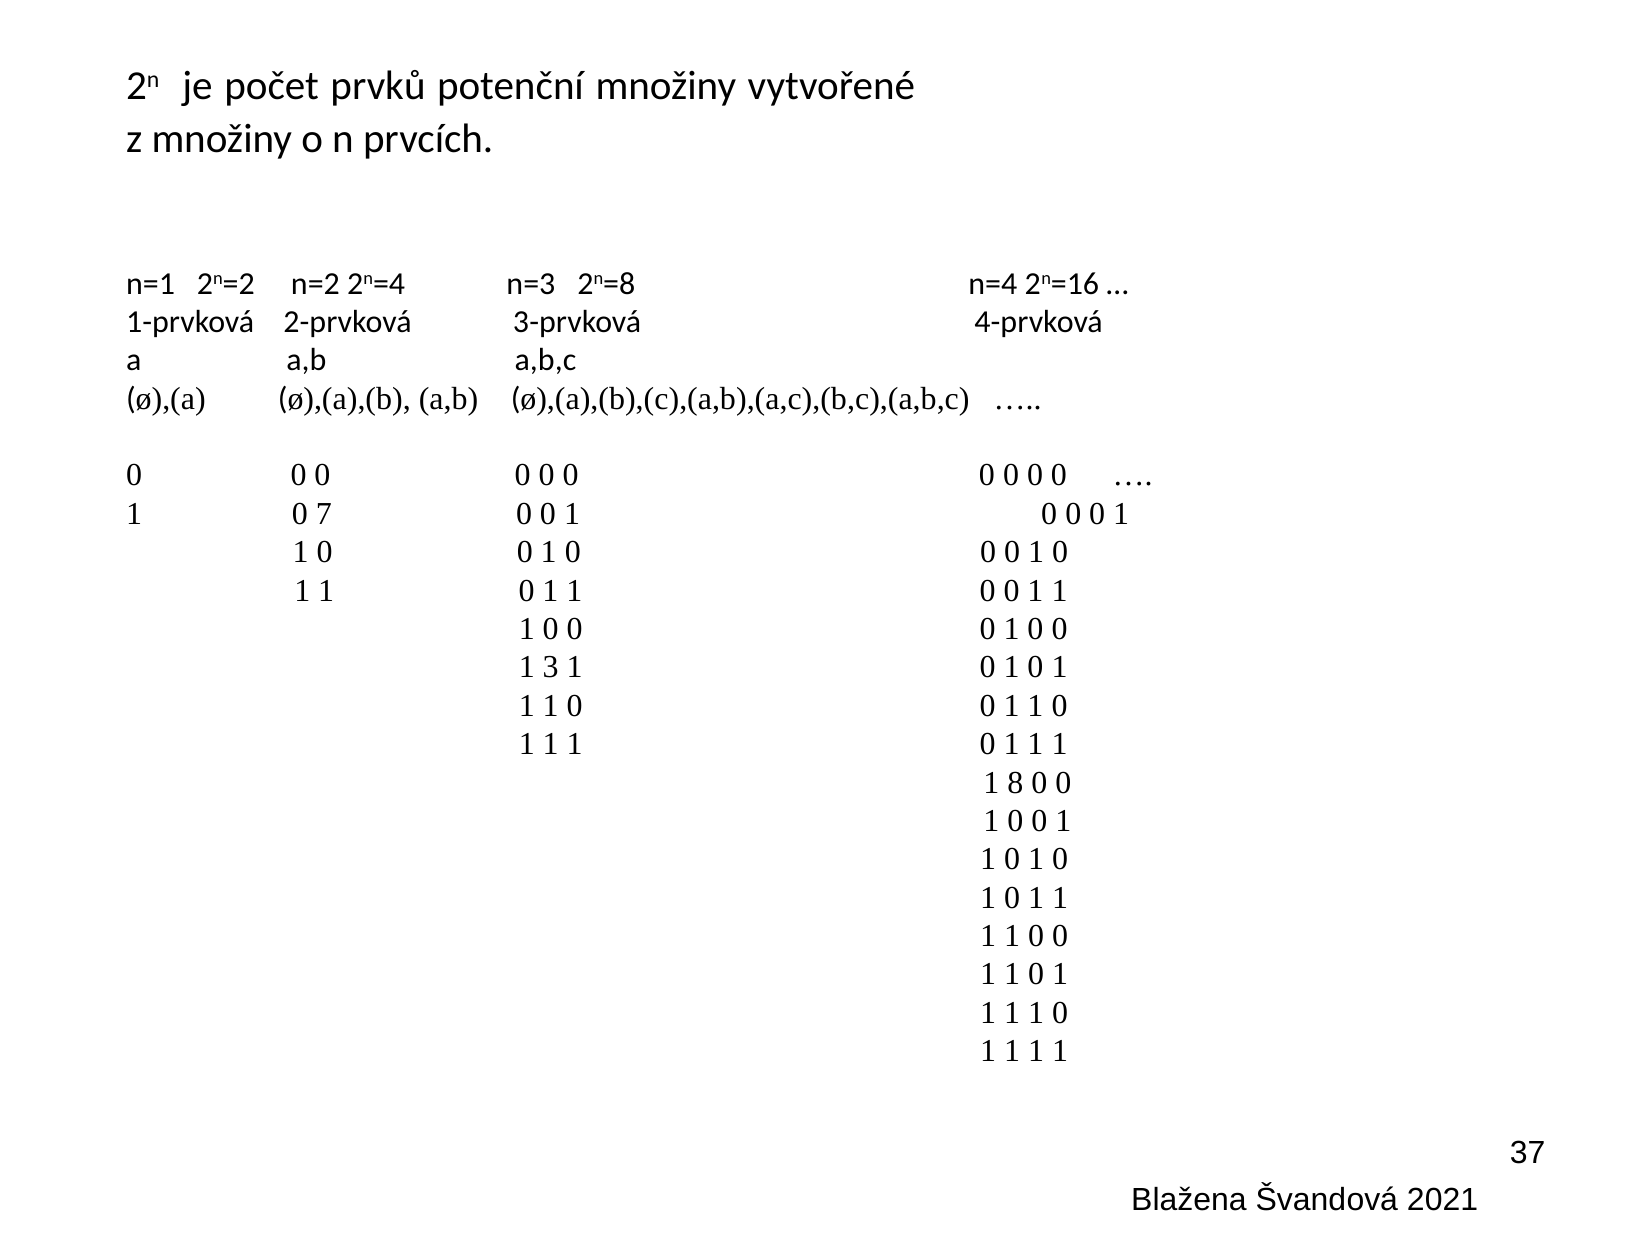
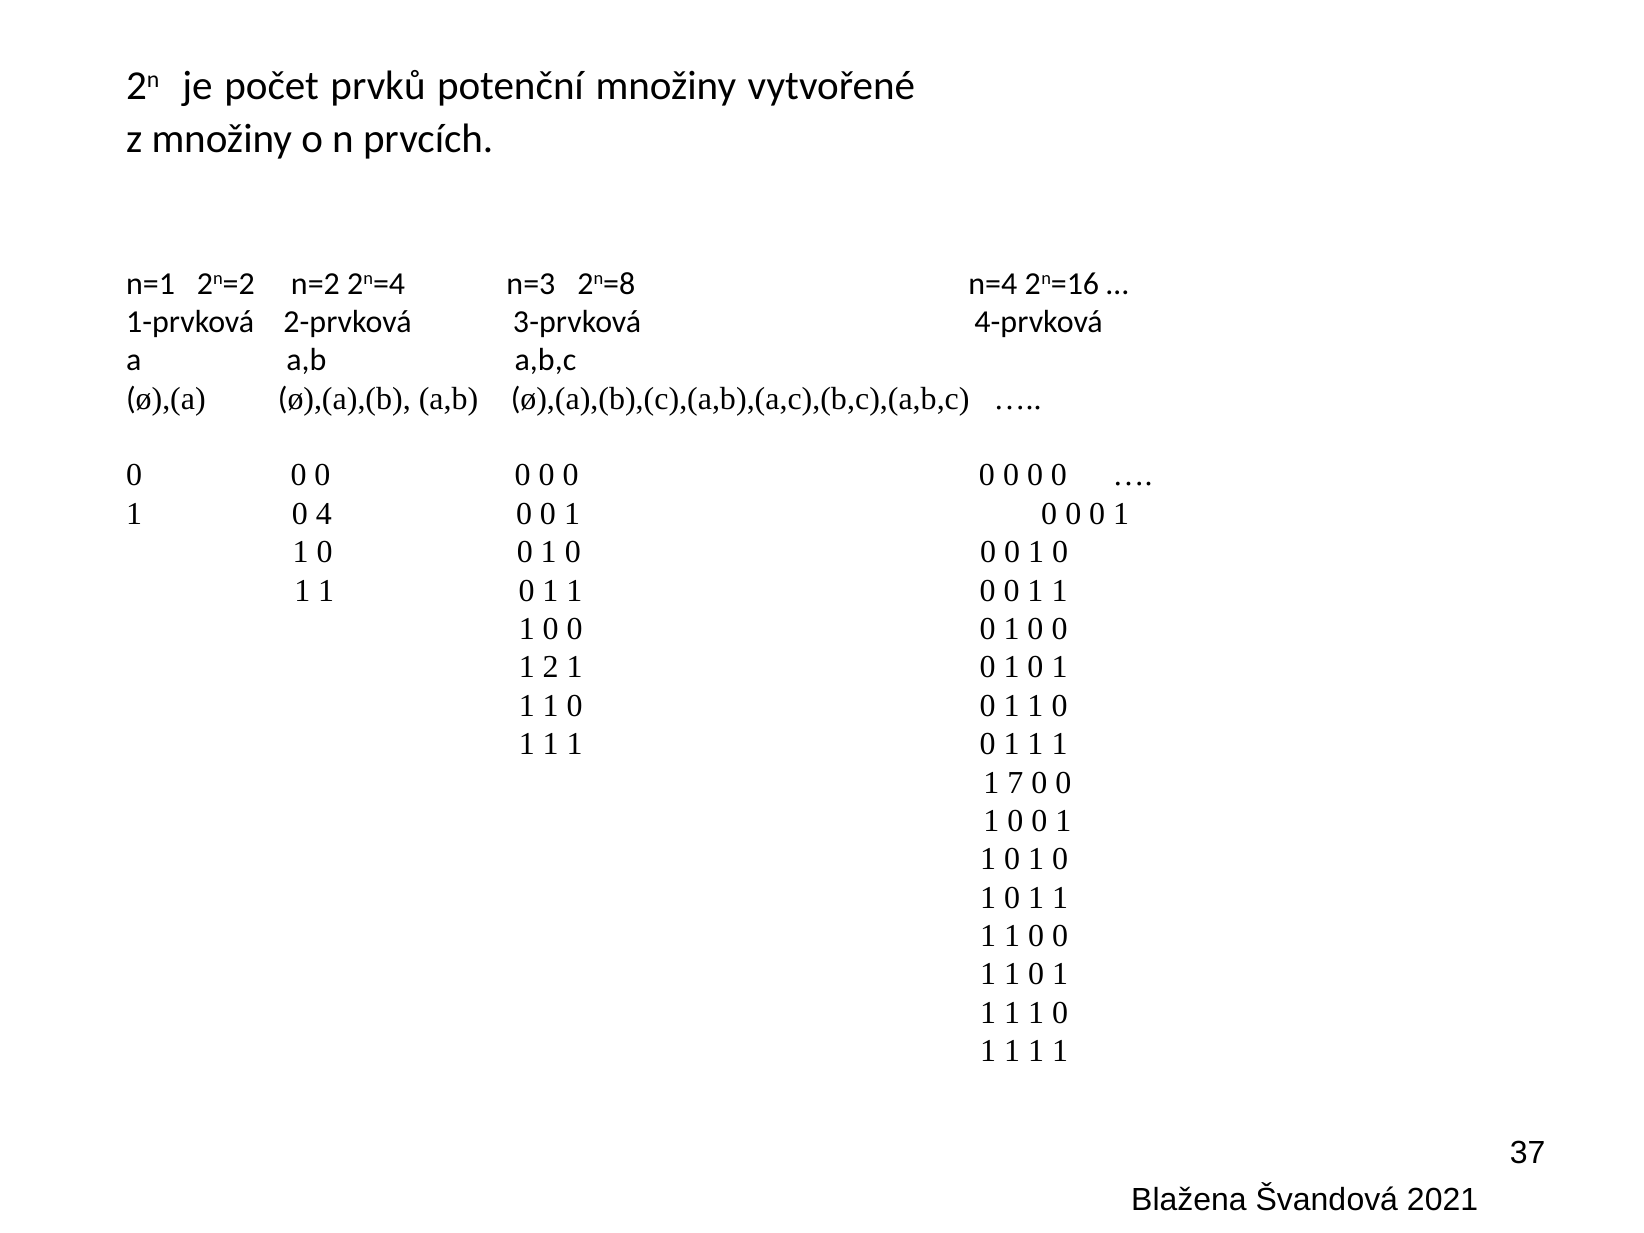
7: 7 -> 4 (324, 514)
3: 3 -> 2 (551, 667)
8: 8 -> 7 (1015, 782)
